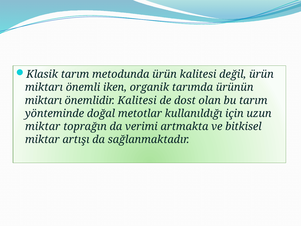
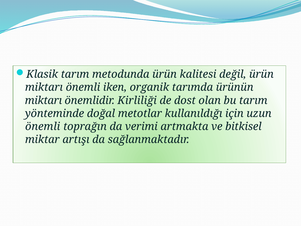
önemlidir Kalitesi: Kalitesi -> Kirliliği (137, 100)
miktar: miktar -> önemli (43, 126)
